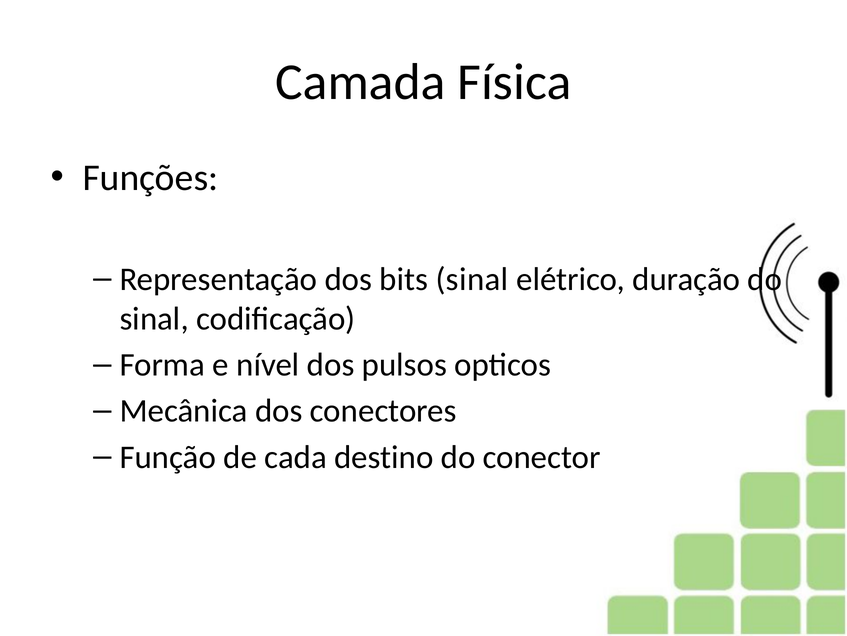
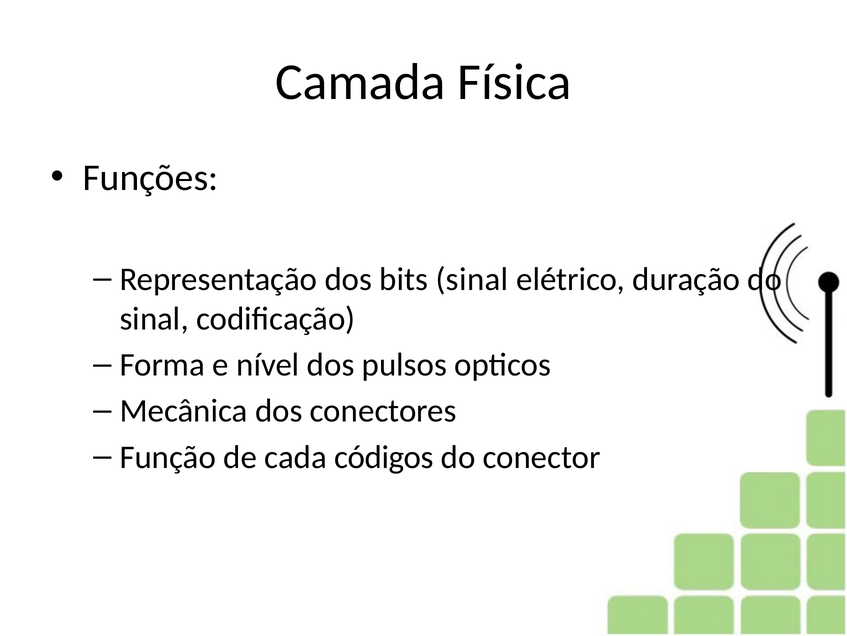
destino: destino -> códigos (384, 457)
